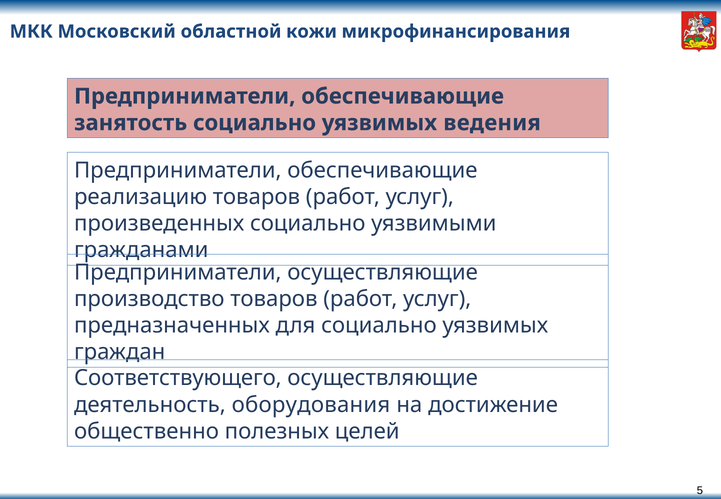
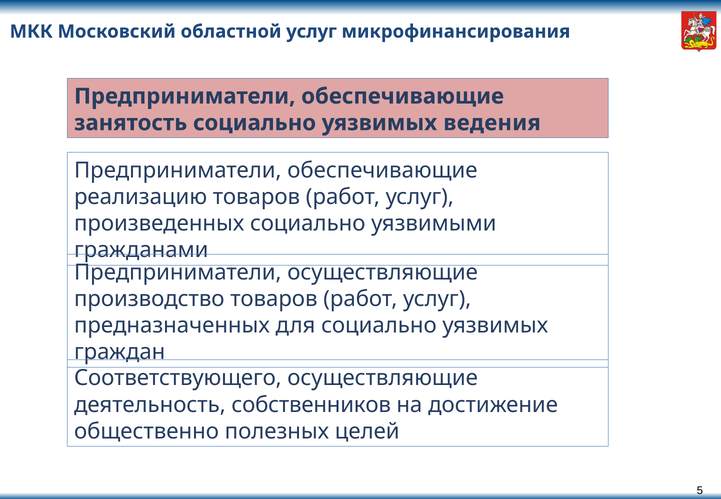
областной кожи: кожи -> услуг (312, 32)
оборудования: оборудования -> собственников (311, 405)
